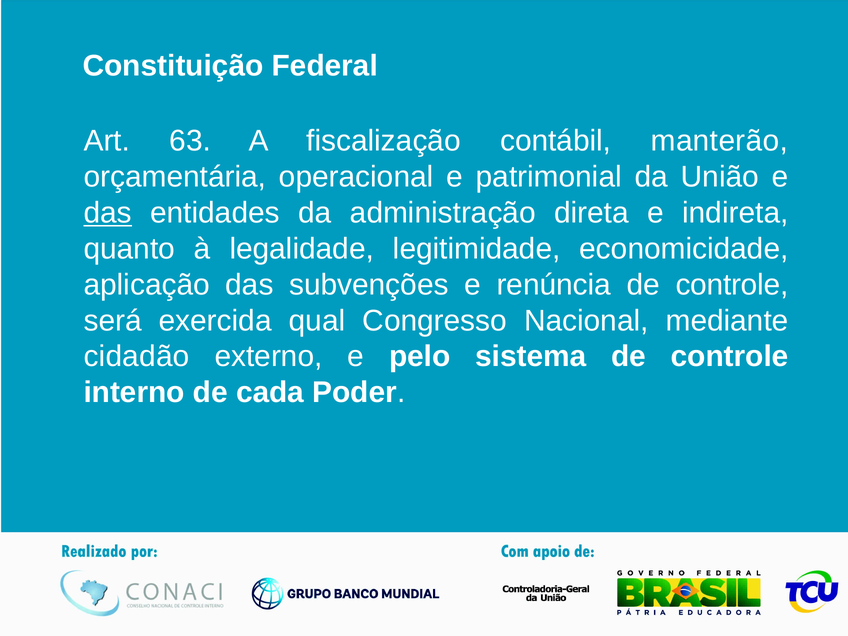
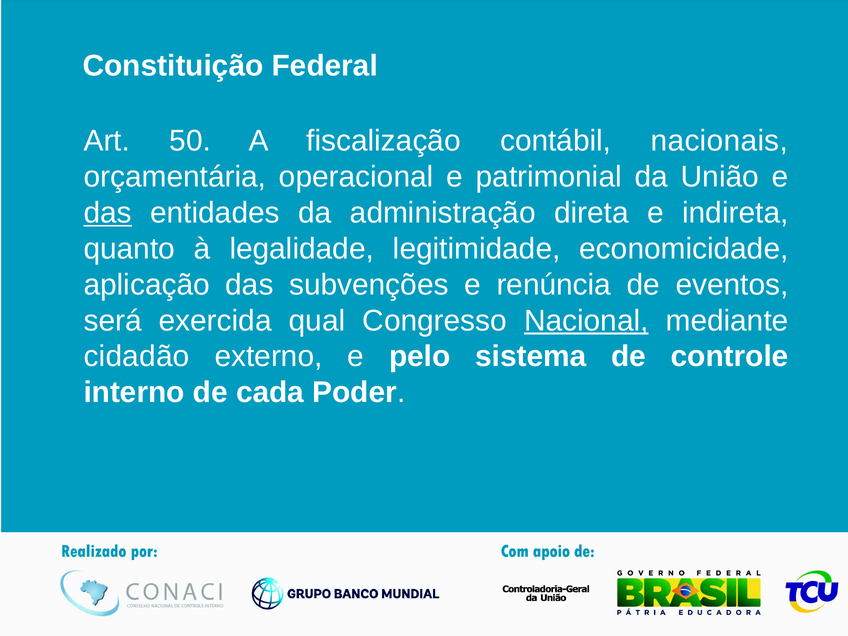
63: 63 -> 50 (190, 141)
manterão: manterão -> nacionais (719, 141)
renúncia de controle: controle -> eventos (732, 285)
Nacional underline: none -> present (586, 321)
